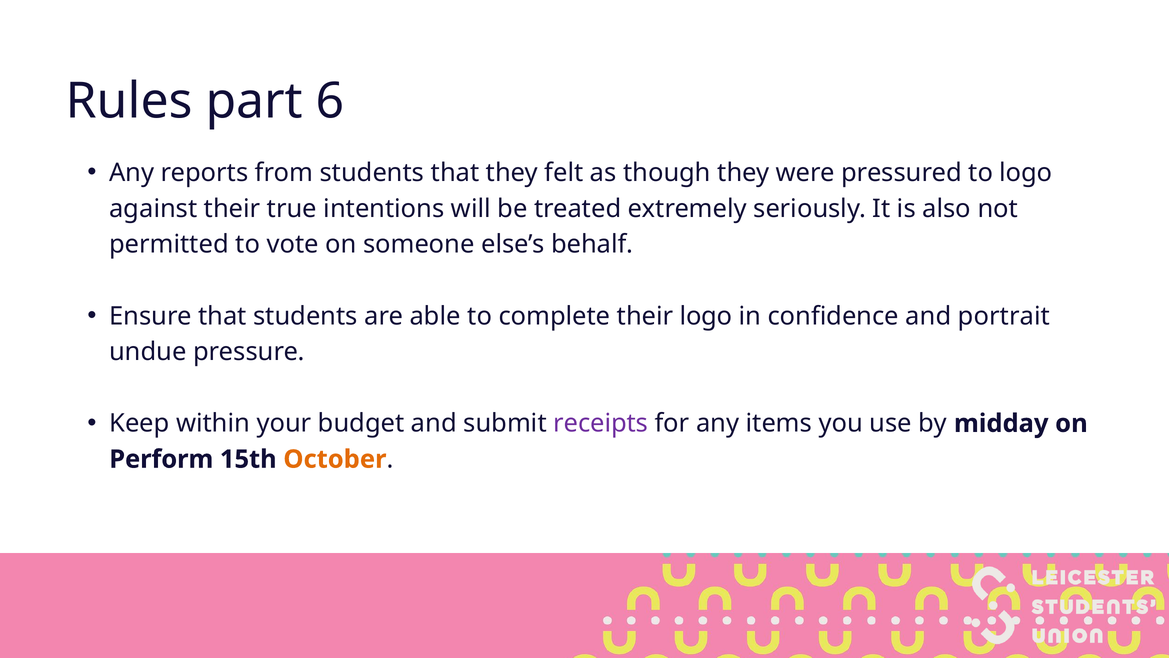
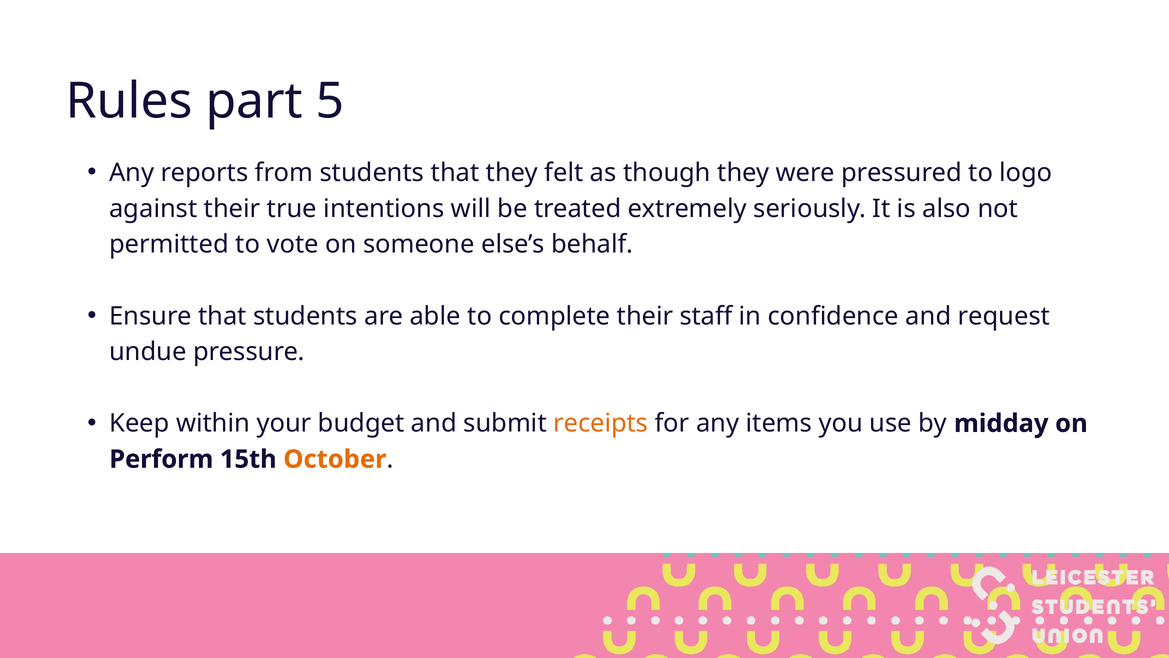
6: 6 -> 5 (330, 101)
their logo: logo -> staff (706, 316)
portrait: portrait -> request (1004, 316)
receipts colour: purple -> orange (601, 423)
